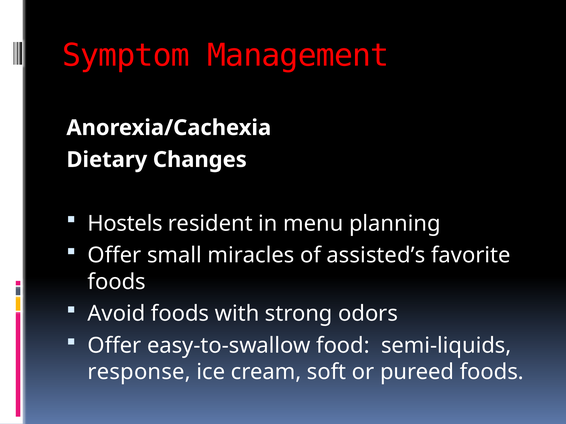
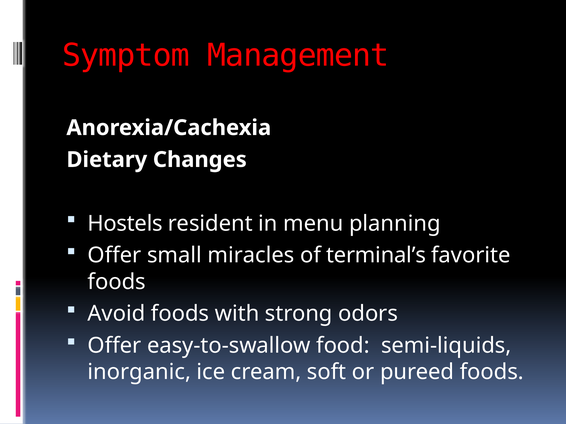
assisted’s: assisted’s -> terminal’s (376, 256)
response: response -> inorganic (139, 372)
